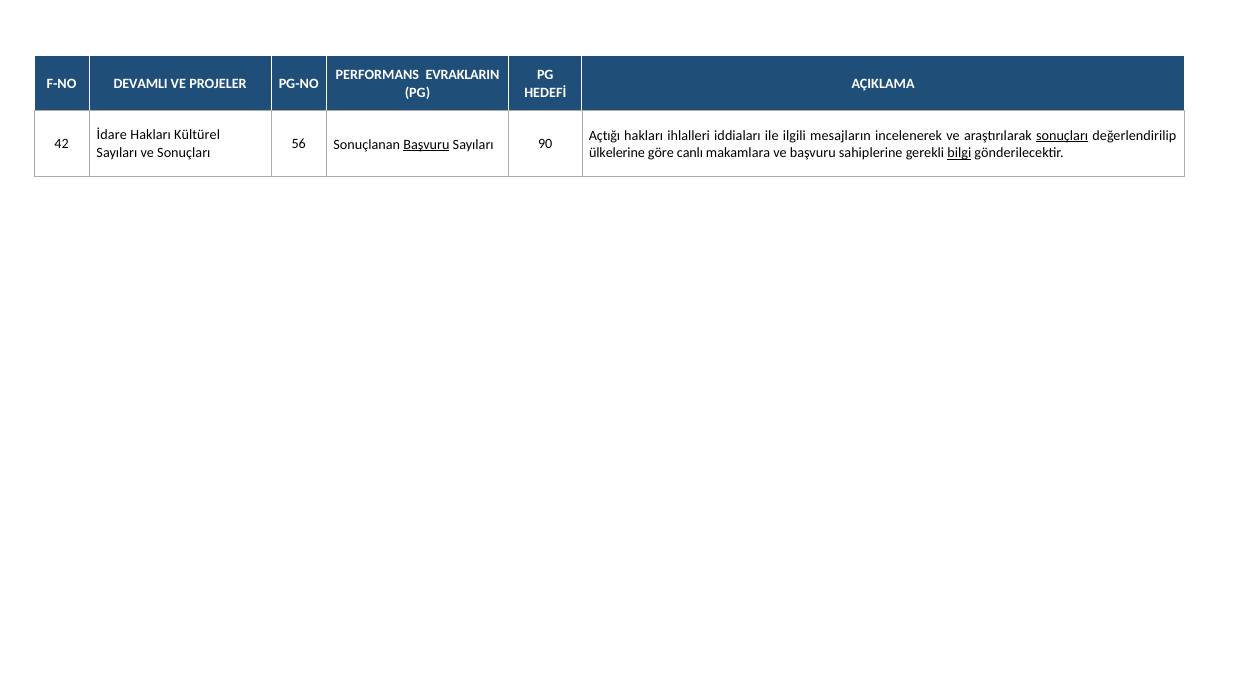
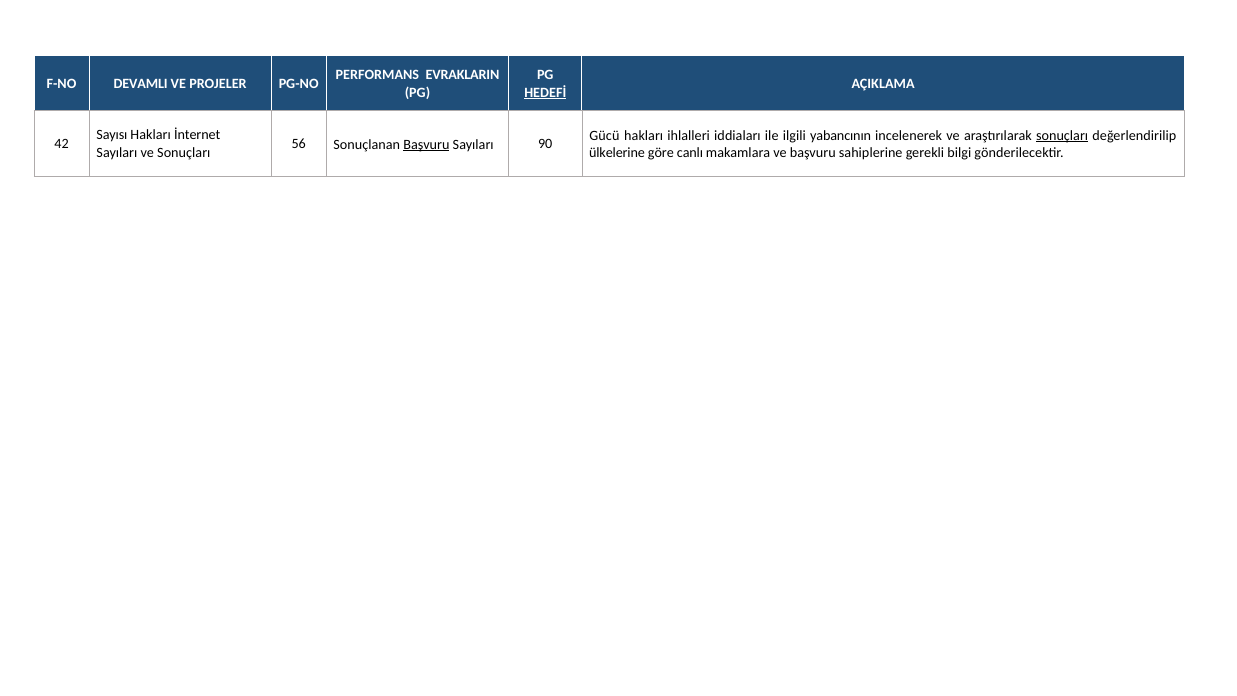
HEDEFİ underline: none -> present (545, 93)
İdare: İdare -> Sayısı (112, 135)
Kültürel: Kültürel -> İnternet (197, 135)
Açtığı: Açtığı -> Gücü (604, 135)
mesajların: mesajların -> yabancının (841, 135)
bilgi underline: present -> none (959, 153)
